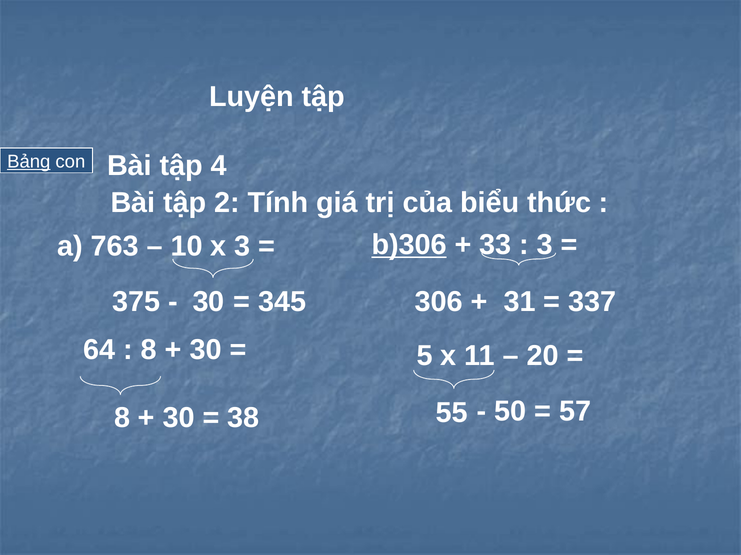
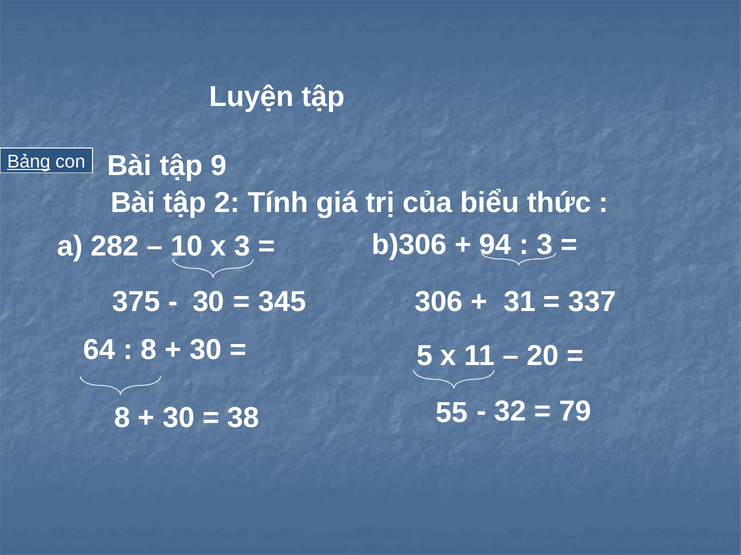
4: 4 -> 9 (219, 166)
b)306 underline: present -> none (409, 245)
33: 33 -> 94 (495, 245)
763: 763 -> 282 (115, 246)
50: 50 -> 32 (510, 412)
57: 57 -> 79 (575, 412)
